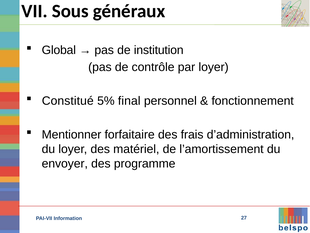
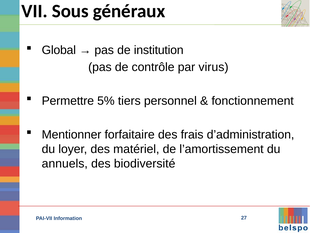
par loyer: loyer -> virus (214, 67)
Constitué: Constitué -> Permettre (68, 101)
final: final -> tiers (129, 101)
envoyer: envoyer -> annuels (65, 163)
programme: programme -> biodiversité (145, 163)
